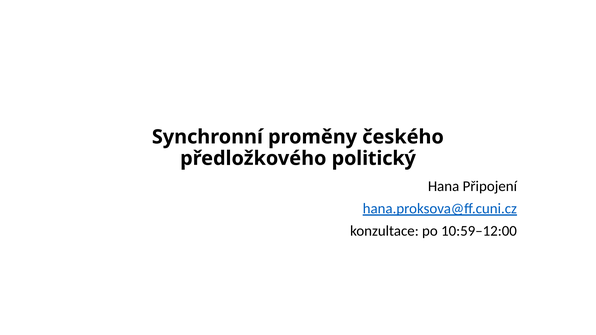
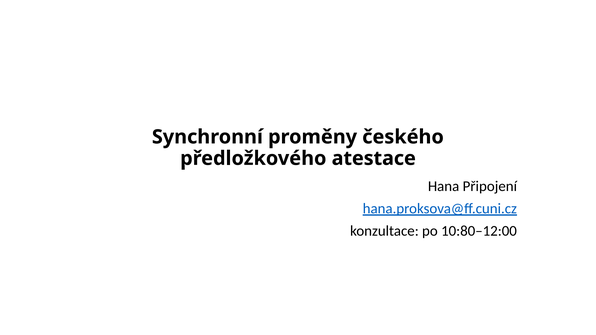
politický: politický -> atestace (374, 158)
10:59–12:00: 10:59–12:00 -> 10:80–12:00 (479, 231)
